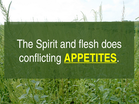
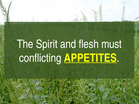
does: does -> must (112, 44)
